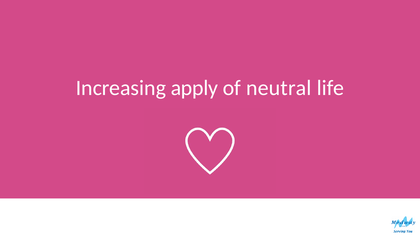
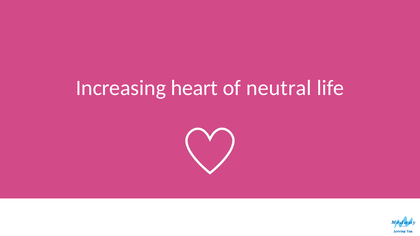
apply: apply -> heart (194, 88)
